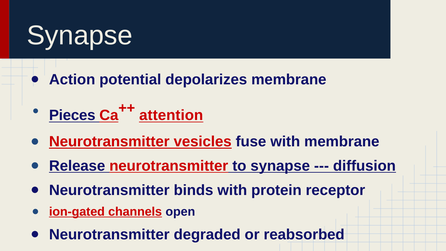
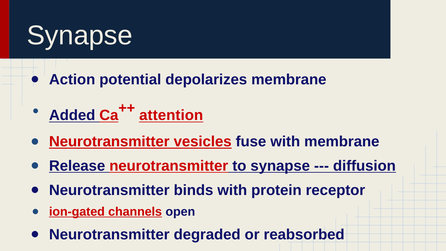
Pieces: Pieces -> Added (72, 115)
